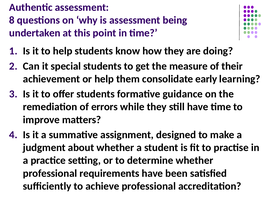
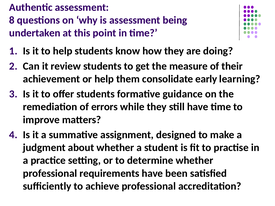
special: special -> review (66, 66)
